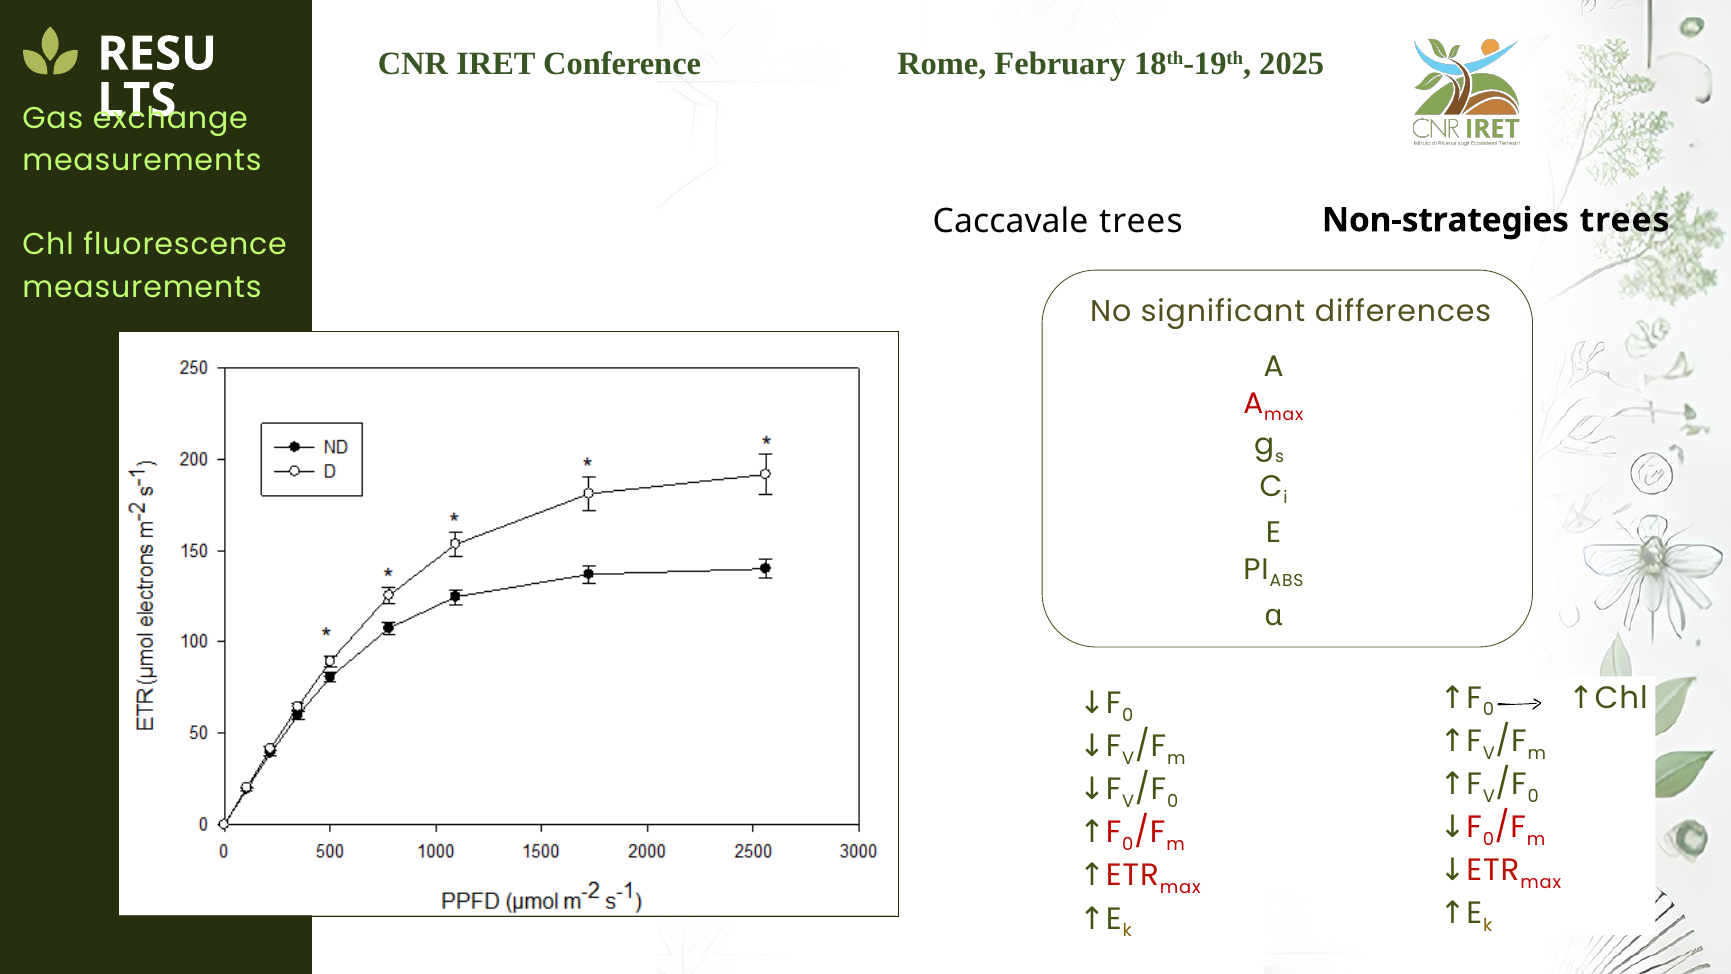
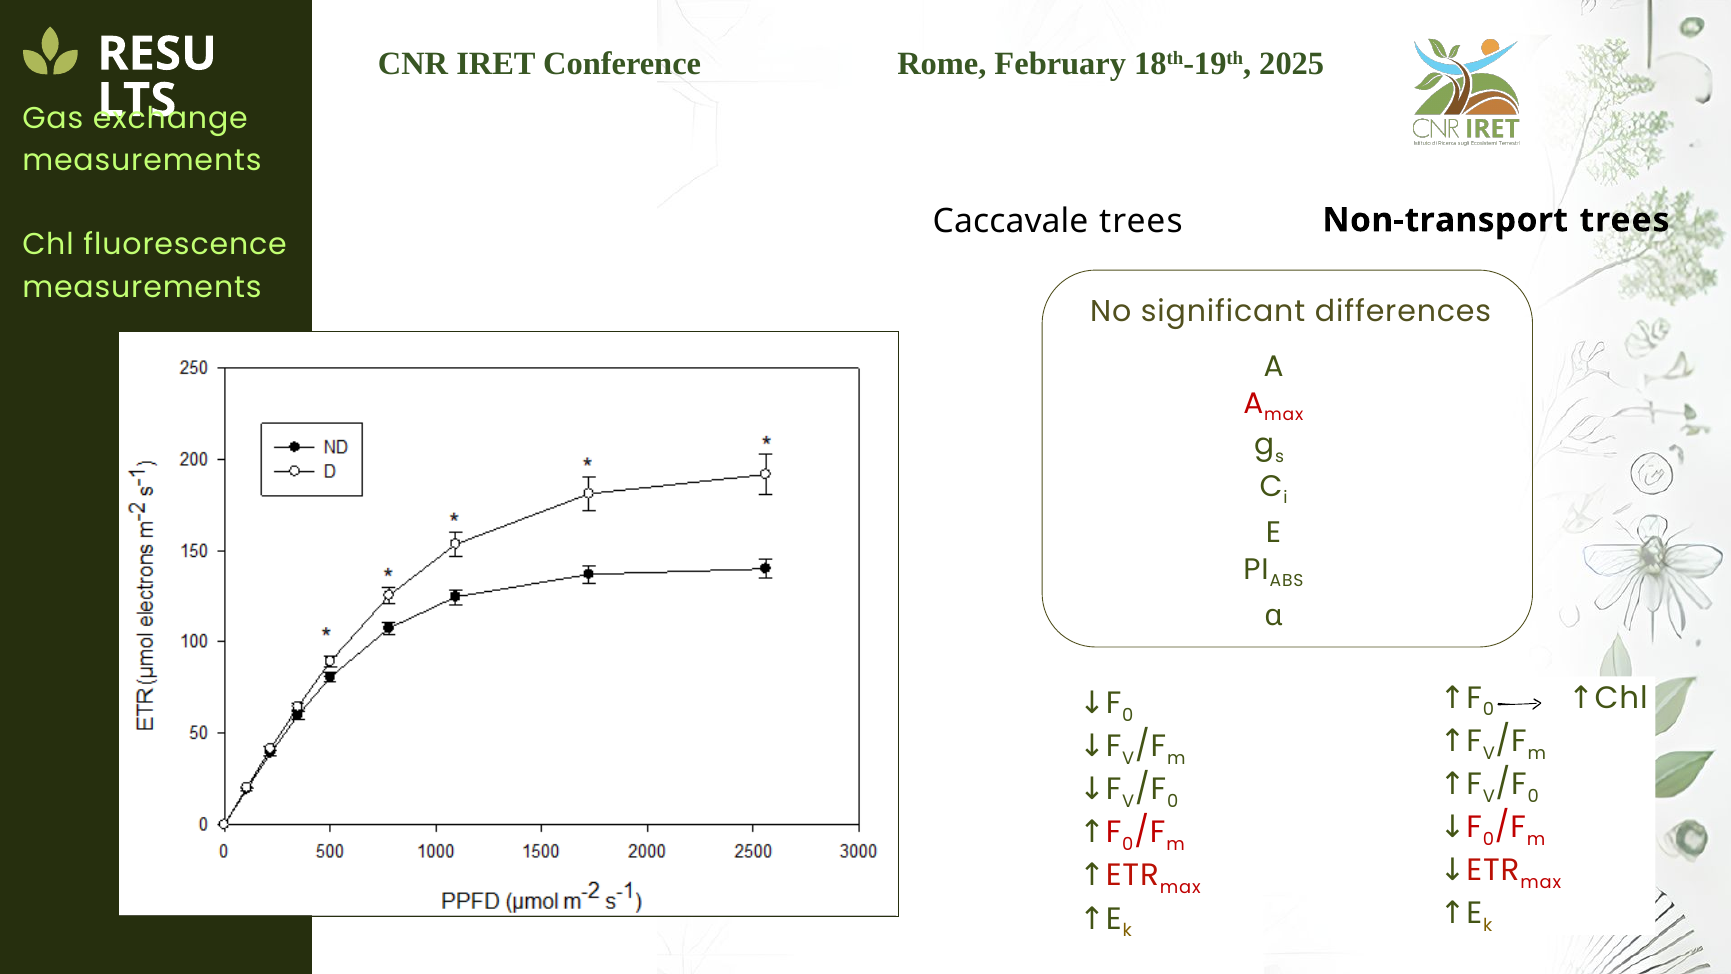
Non-strategies: Non-strategies -> Non-transport (1445, 220)
